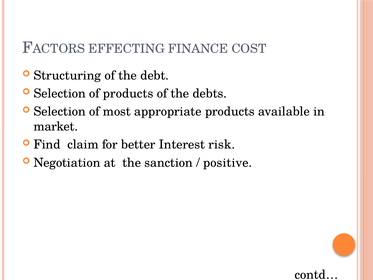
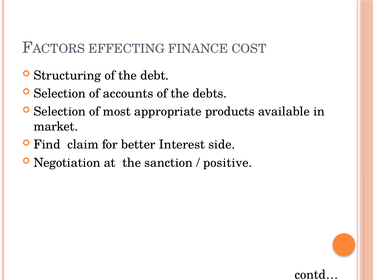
of products: products -> accounts (128, 93)
risk: risk -> side (222, 144)
